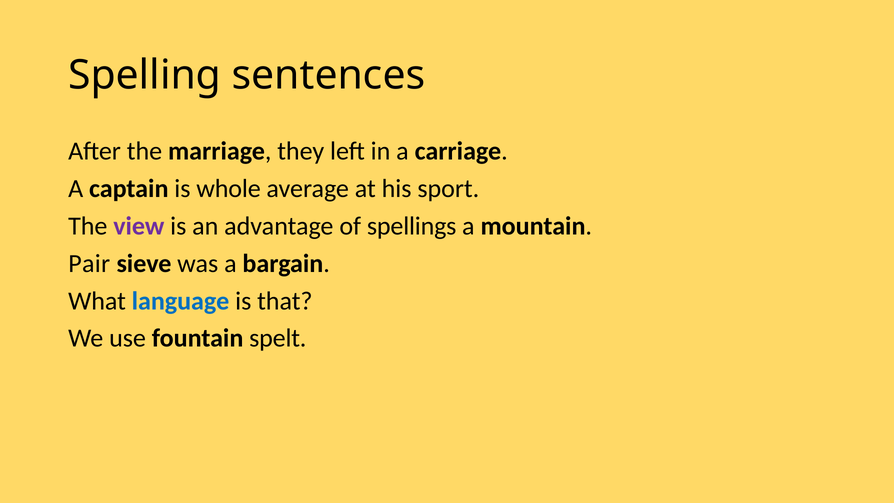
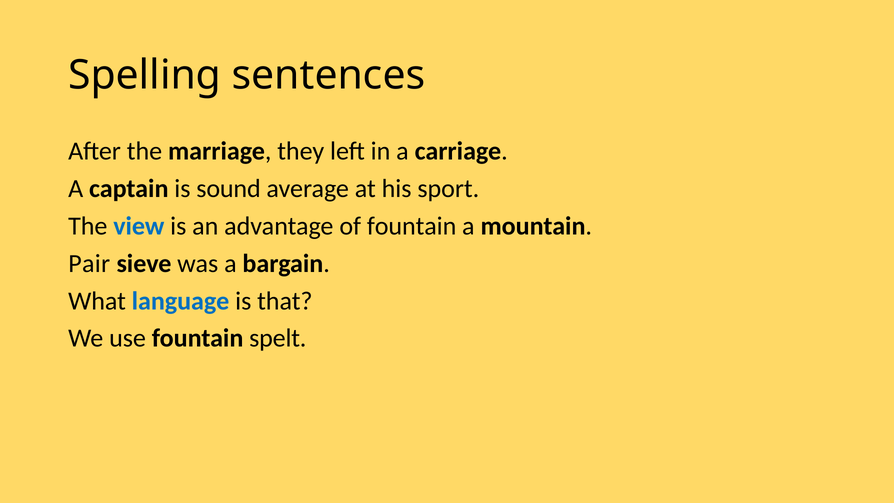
whole: whole -> sound (229, 189)
view colour: purple -> blue (139, 226)
of spellings: spellings -> fountain (412, 226)
